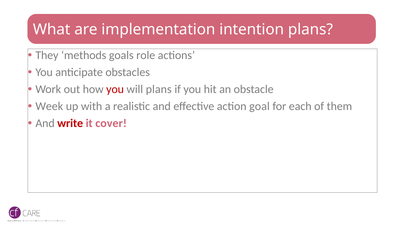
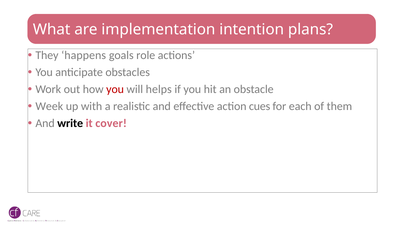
methods: methods -> happens (84, 55)
will plans: plans -> helps (159, 89)
goal: goal -> cues (260, 106)
write colour: red -> black (70, 123)
